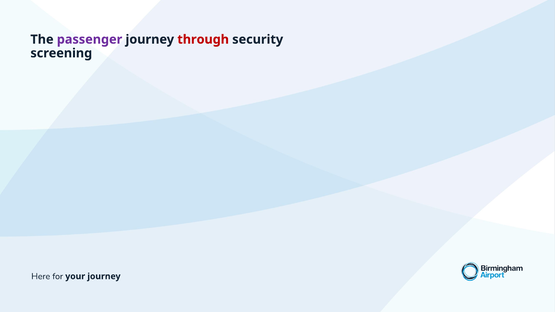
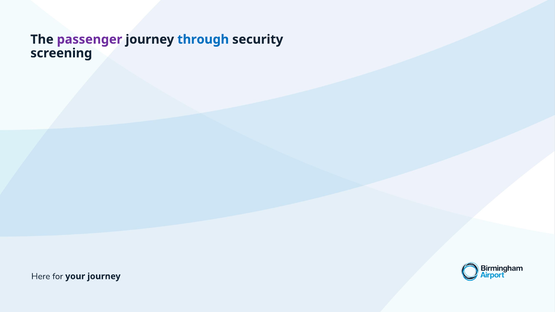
through colour: red -> blue (203, 39)
